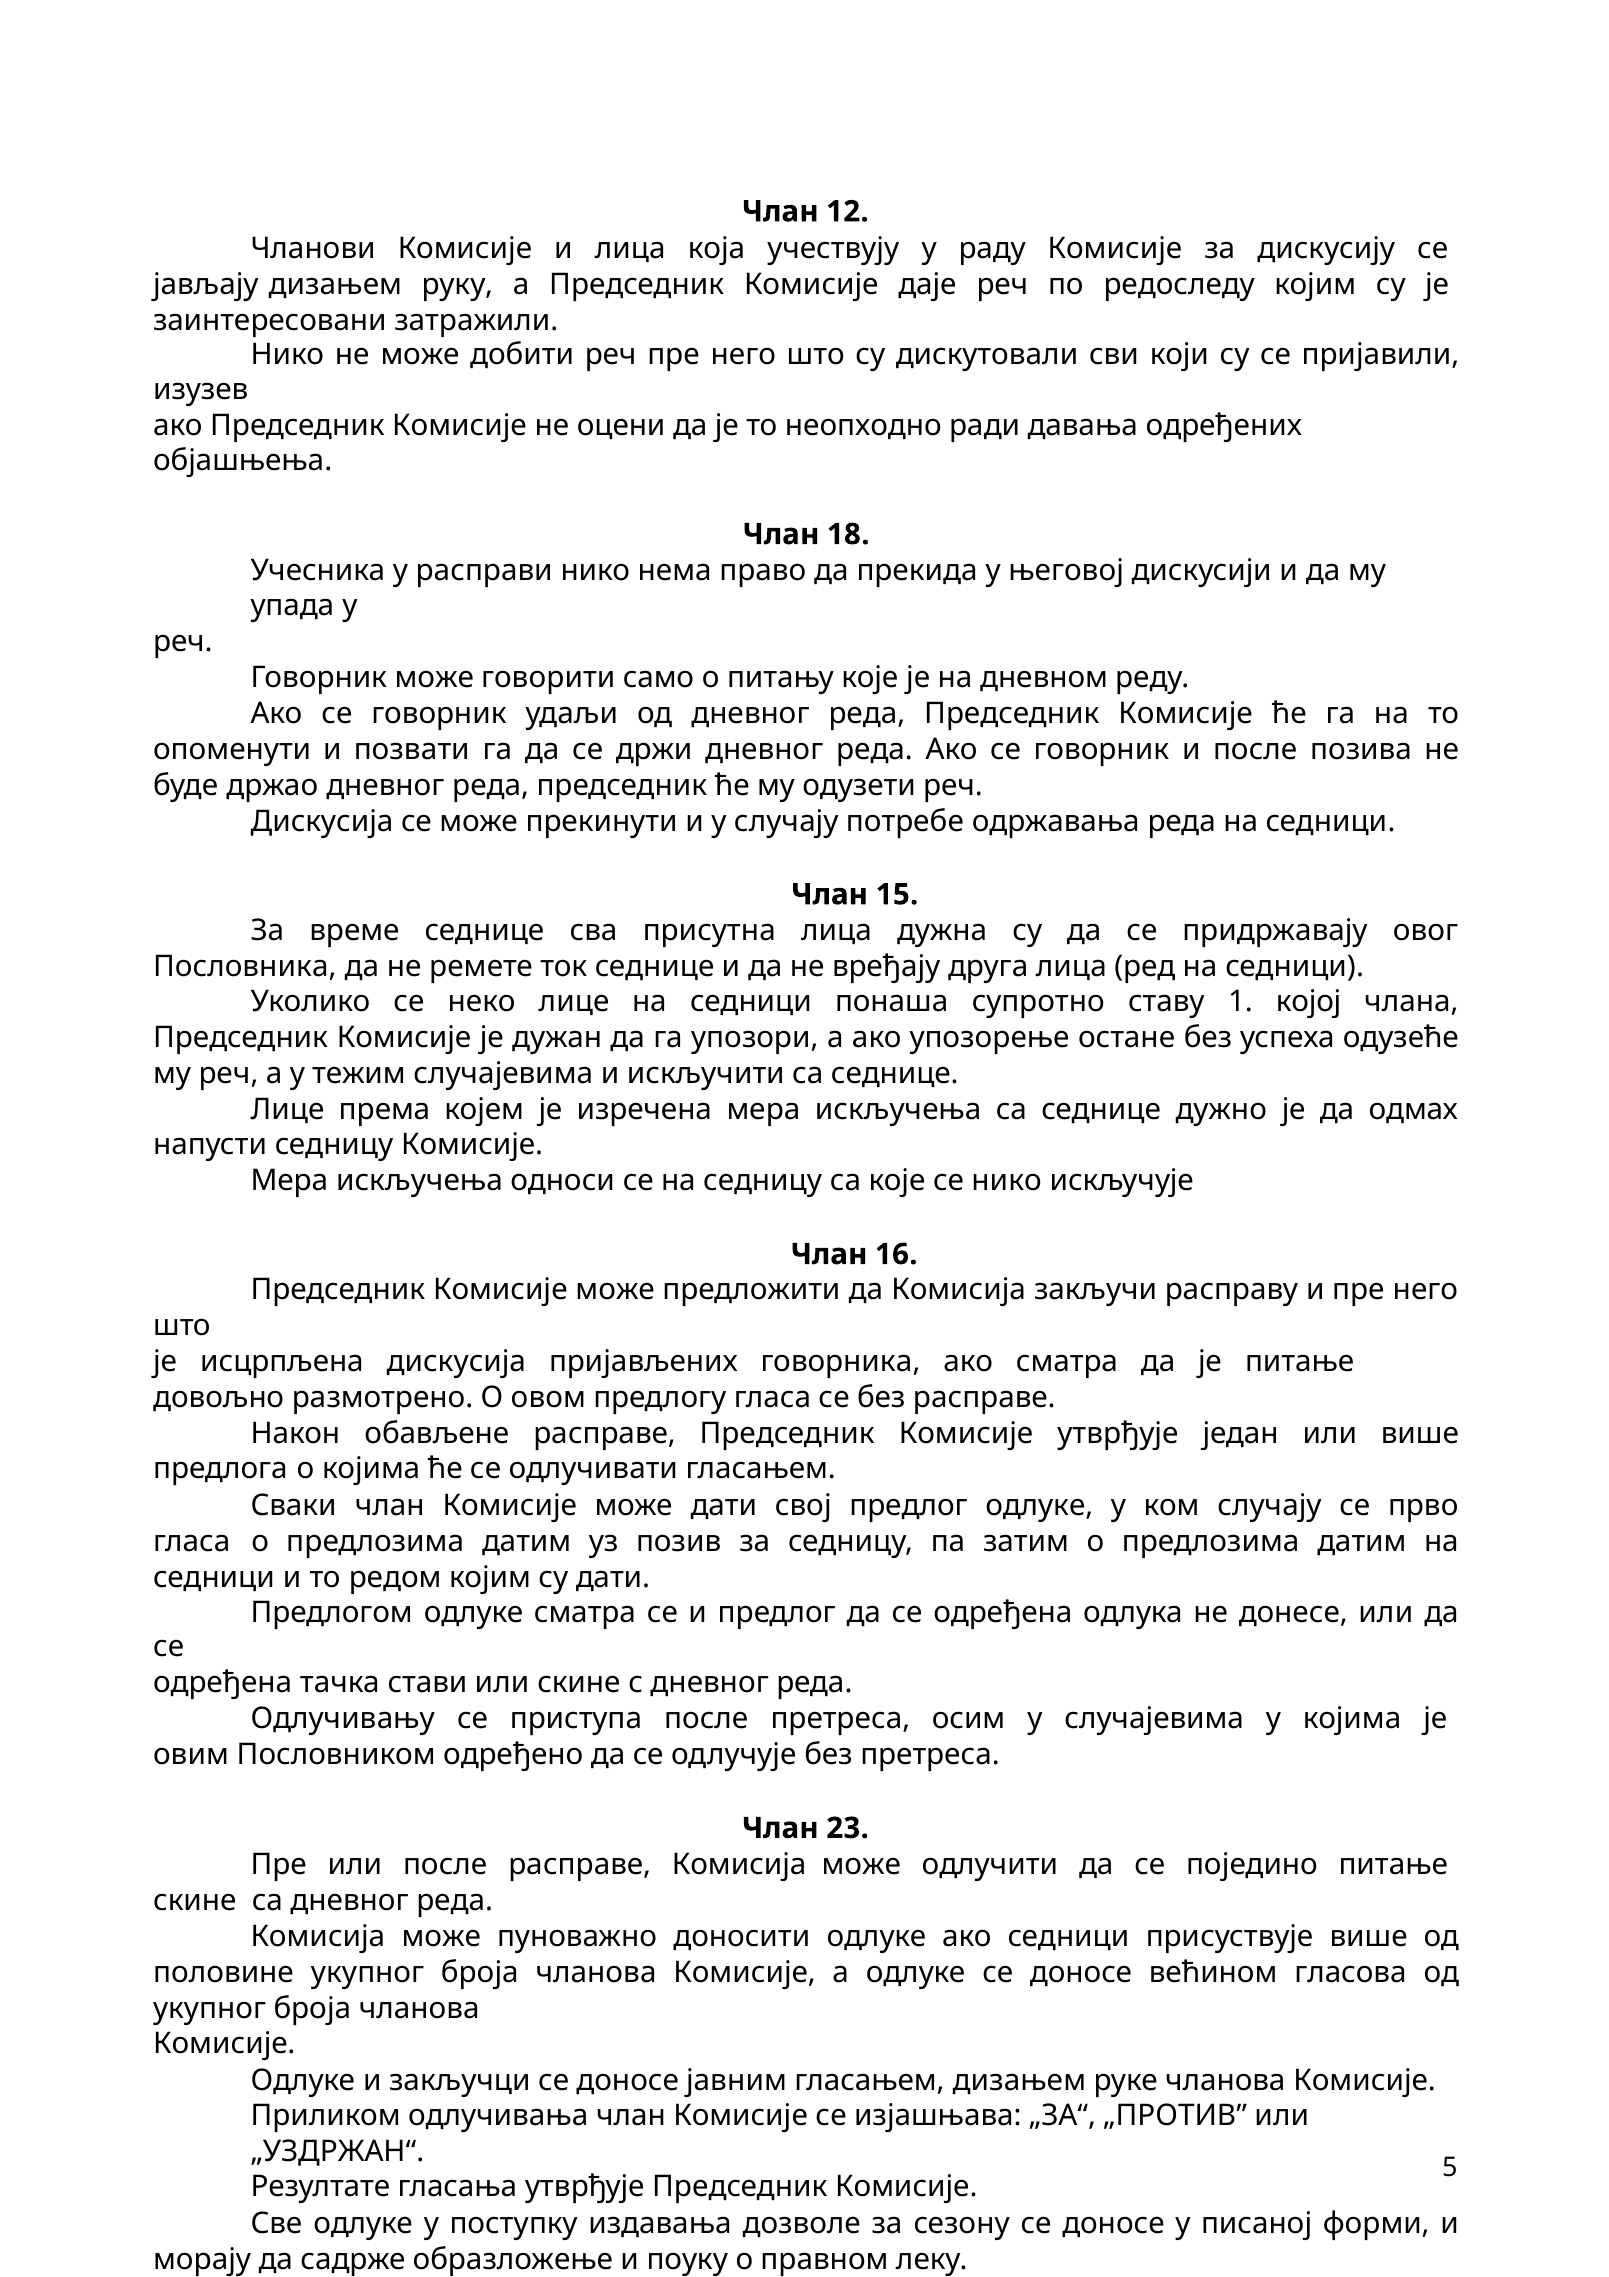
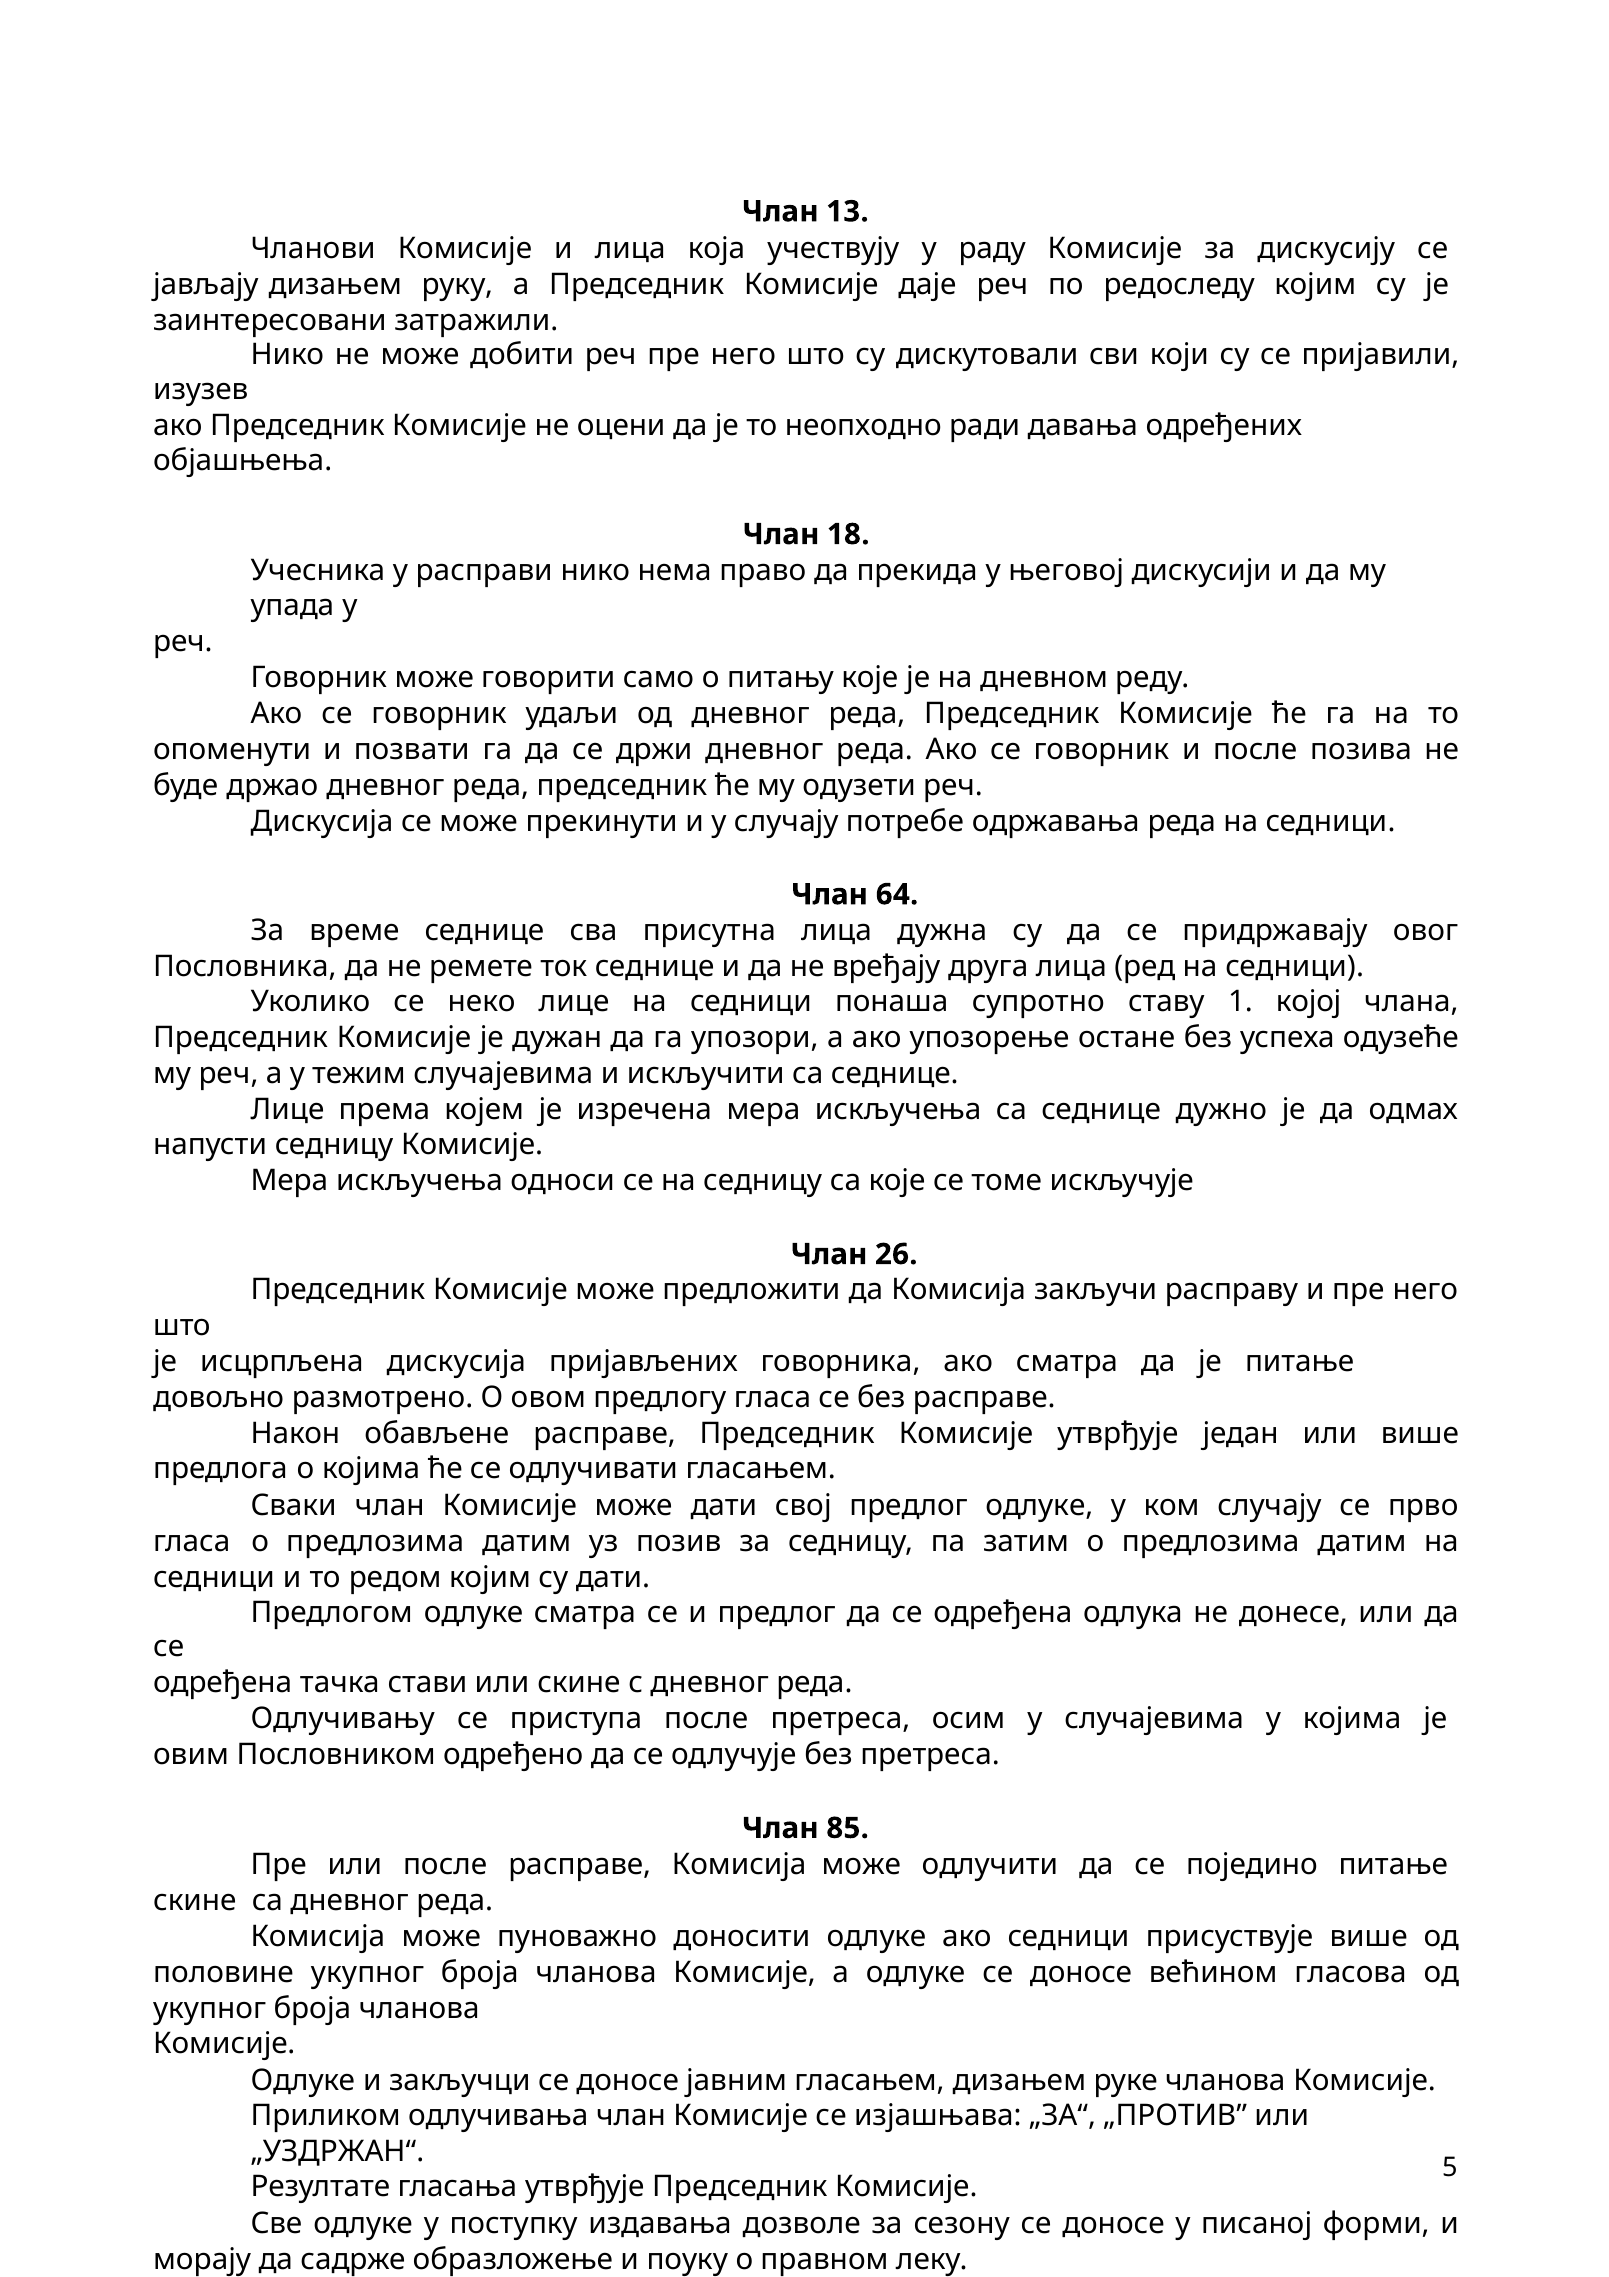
12: 12 -> 13 (847, 212)
15: 15 -> 64 (897, 894)
се нико: нико -> томе (1007, 1181)
16: 16 -> 26 (896, 1254)
23: 23 -> 85 (848, 1828)
